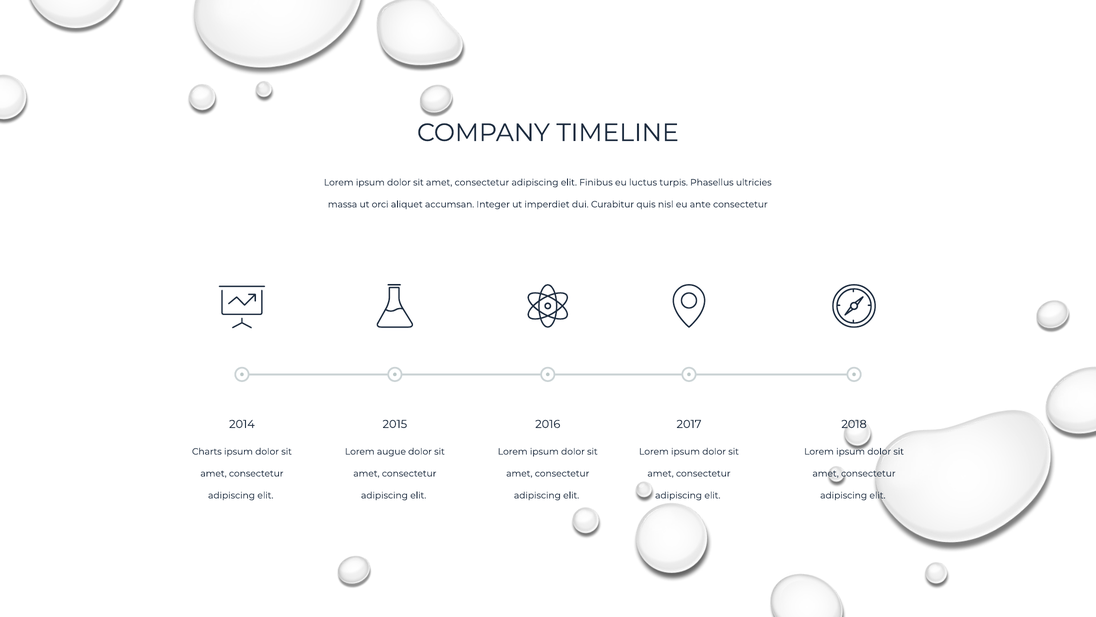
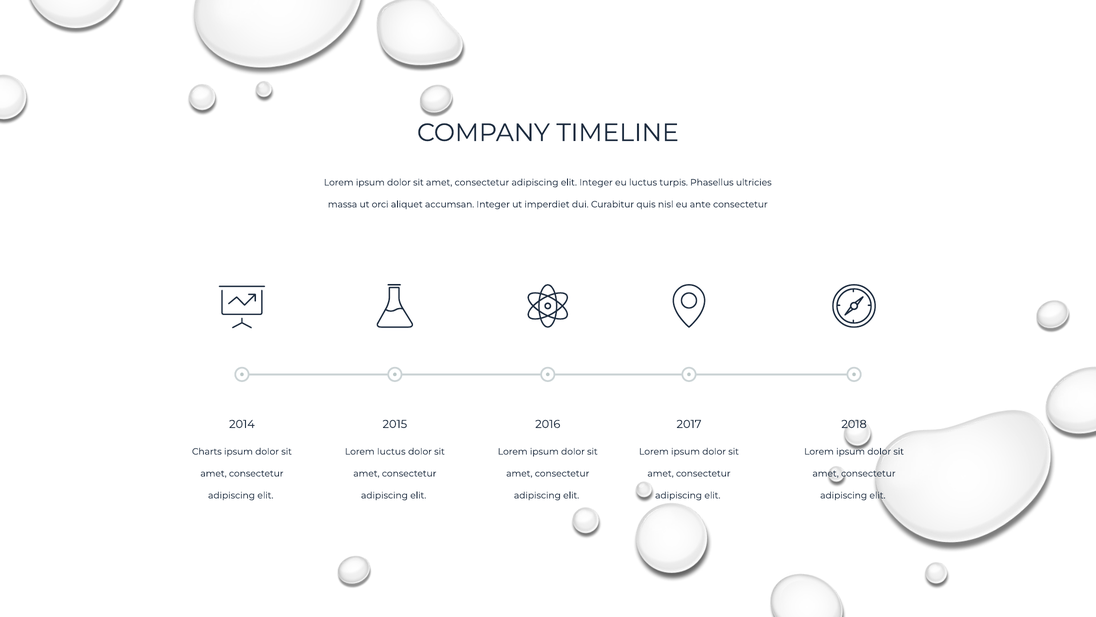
elit Finibus: Finibus -> Integer (596, 182)
Lorem augue: augue -> luctus (391, 451)
